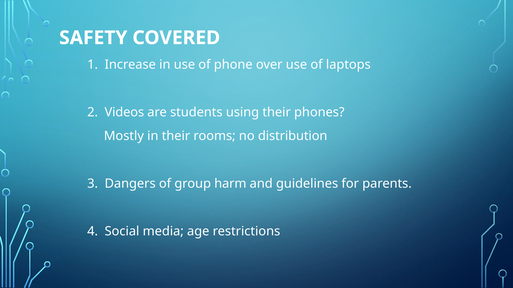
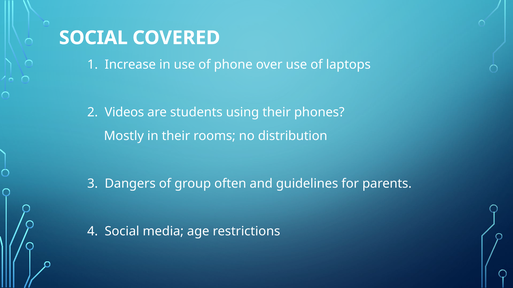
SAFETY: SAFETY -> SOCIAL (93, 38)
harm: harm -> often (230, 184)
